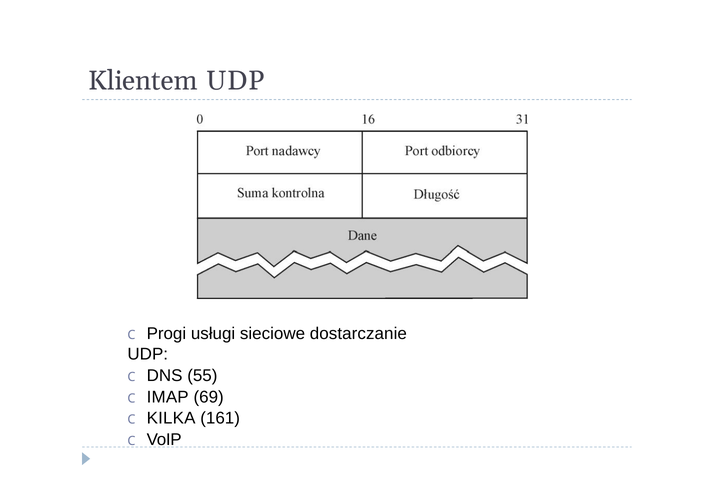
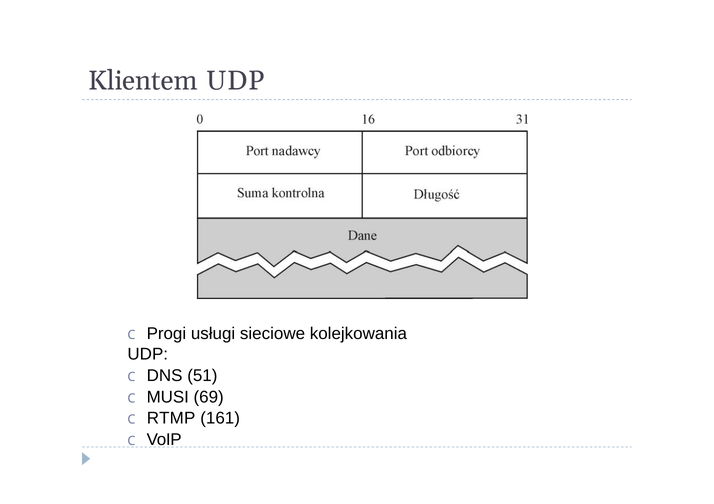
dostarczanie: dostarczanie -> kolejkowania (358, 334)
55: 55 -> 51 (202, 376)
IMAP: IMAP -> MUSI (168, 397)
KILKA: KILKA -> RTMP (171, 419)
